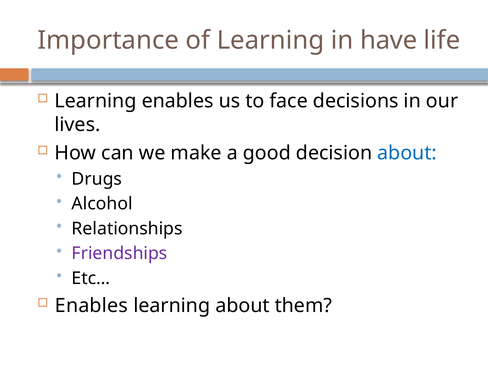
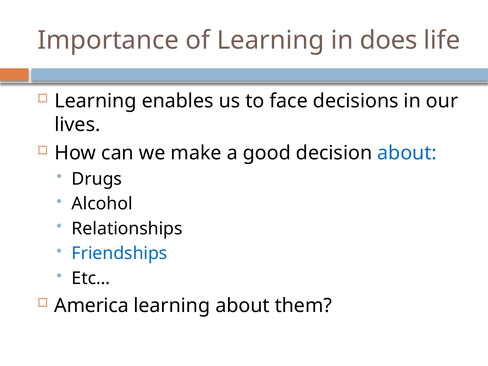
have: have -> does (389, 40)
Friendships colour: purple -> blue (120, 253)
Enables: Enables -> America (92, 306)
